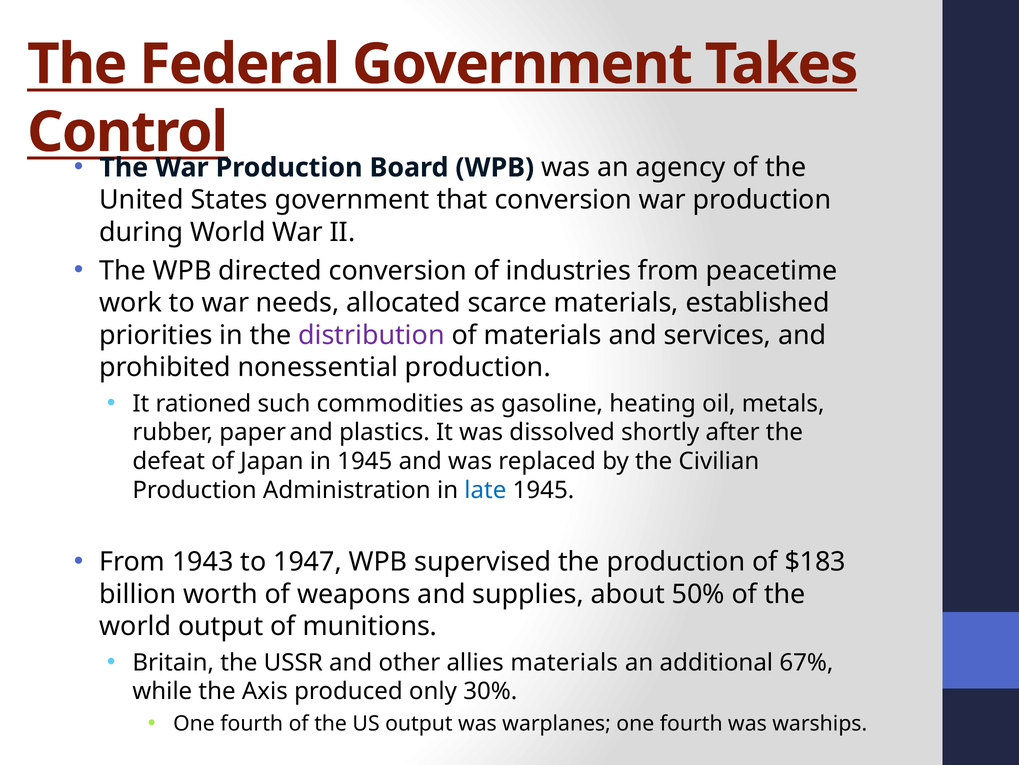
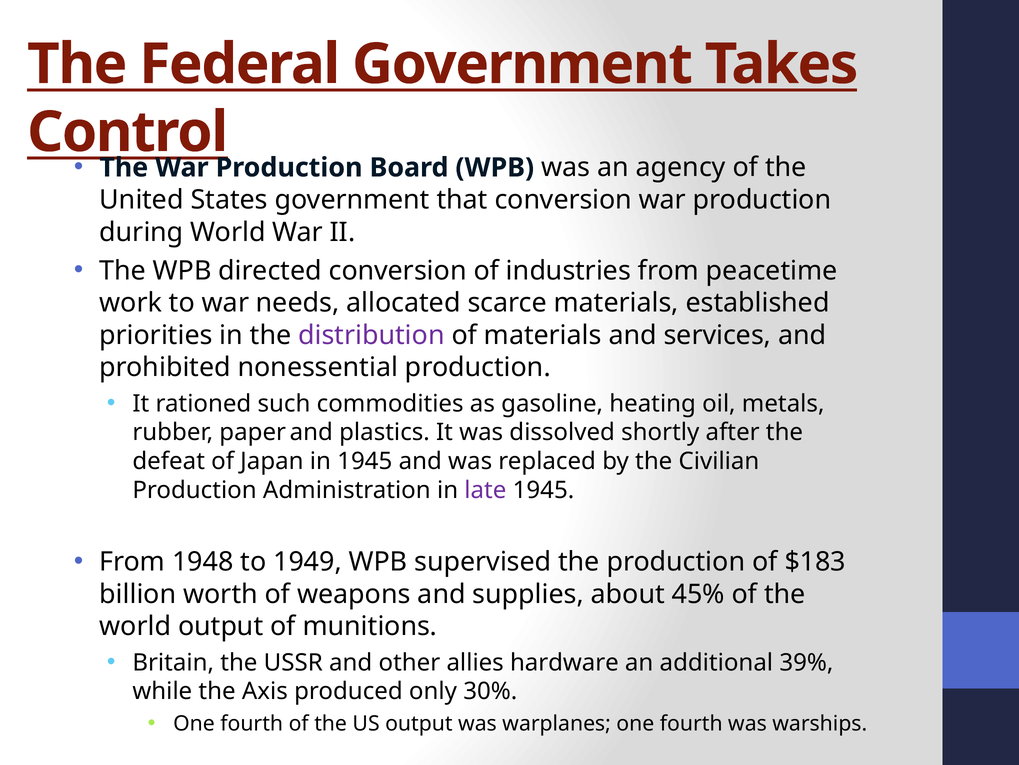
late colour: blue -> purple (485, 490)
1943: 1943 -> 1948 (203, 561)
1947: 1947 -> 1949 (307, 561)
50%: 50% -> 45% (698, 594)
allies materials: materials -> hardware (564, 662)
67%: 67% -> 39% (806, 662)
